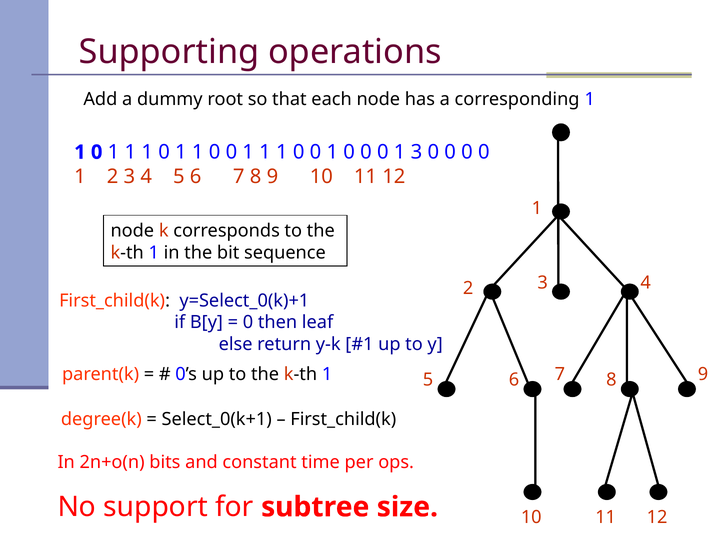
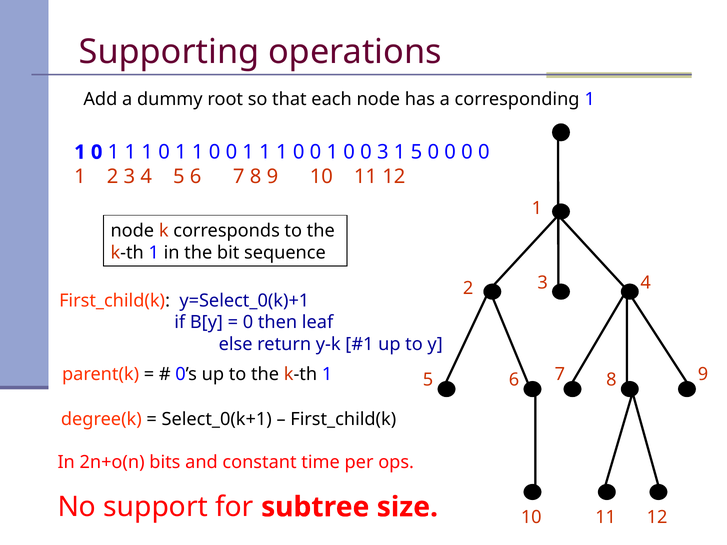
1 0 0 0: 0 -> 3 (383, 152)
1 3: 3 -> 5 (416, 152)
